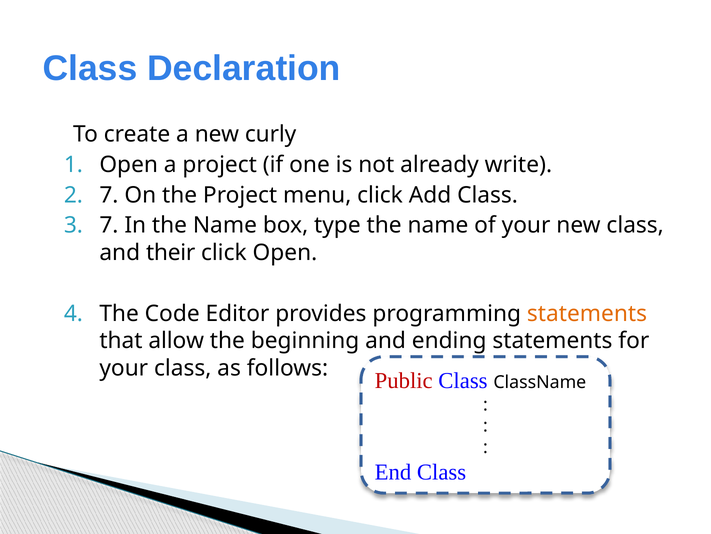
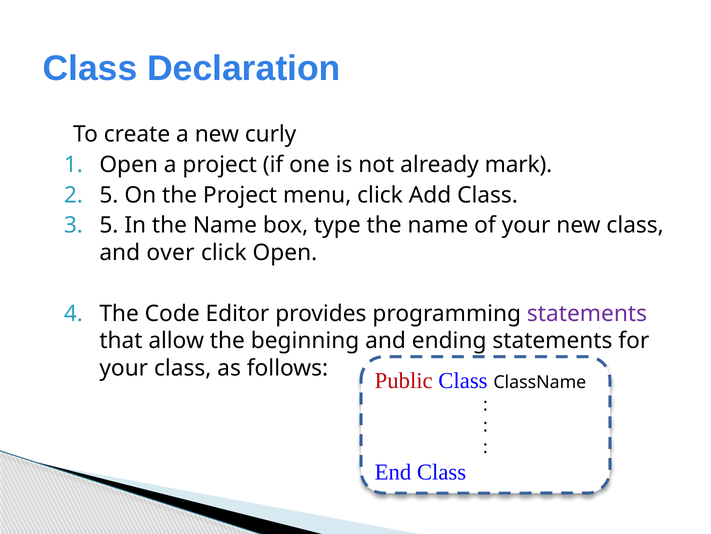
write: write -> mark (519, 164)
2 7: 7 -> 5 (109, 195)
3 7: 7 -> 5 (109, 225)
their: their -> over (170, 252)
statements colour: orange -> purple (587, 313)
